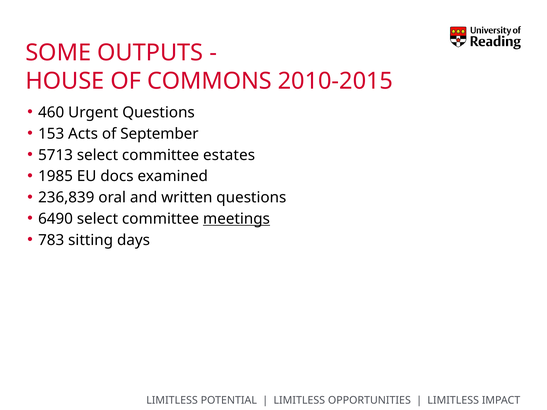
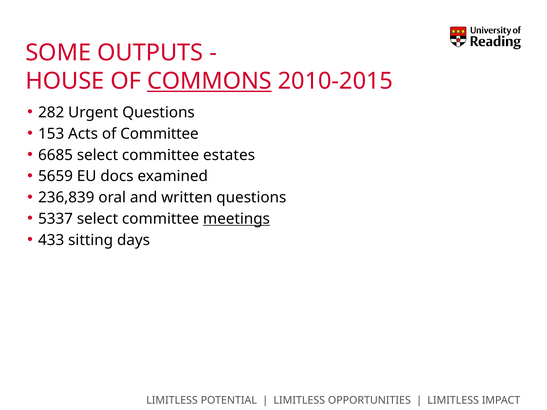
COMMONS underline: none -> present (209, 81)
460: 460 -> 282 (51, 113)
of September: September -> Committee (159, 134)
5713: 5713 -> 6685 (56, 155)
1985: 1985 -> 5659 (56, 176)
6490: 6490 -> 5337 (56, 219)
783: 783 -> 433 (51, 240)
